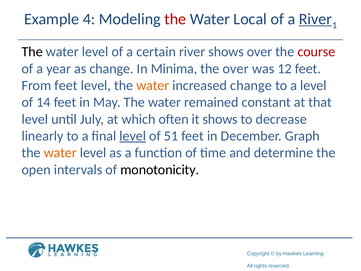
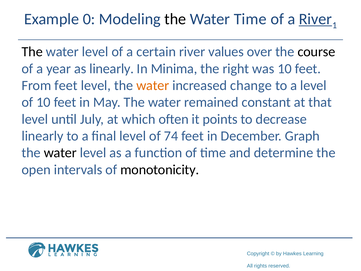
4: 4 -> 0 (89, 19)
the colour: red -> black (175, 19)
Water Local: Local -> Time (250, 19)
river shows: shows -> values (226, 52)
course colour: red -> black (316, 52)
as change: change -> linearly (112, 69)
the over: over -> right (236, 69)
was 12: 12 -> 10 (285, 69)
of 14: 14 -> 10 (43, 102)
it shows: shows -> points (220, 119)
level underline: present -> none (133, 136)
51: 51 -> 74 (171, 136)
water colour: orange -> black (60, 153)
